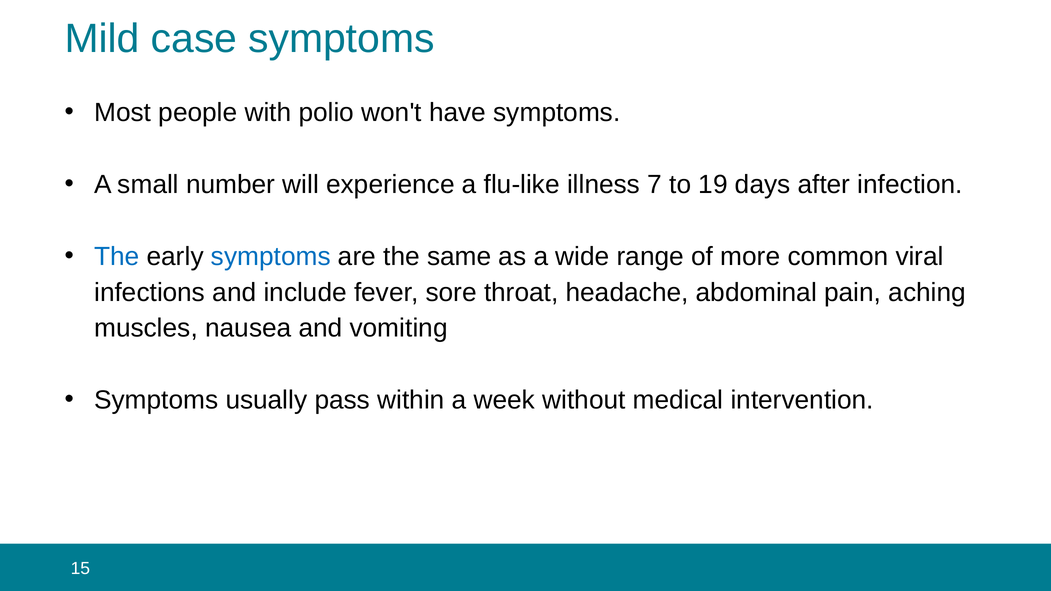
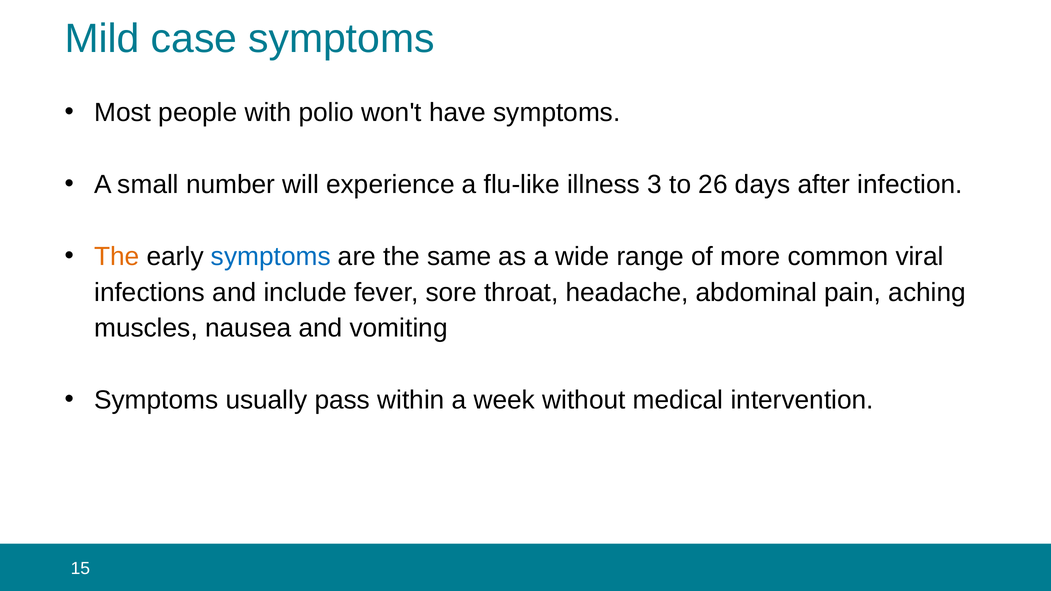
7: 7 -> 3 (655, 185)
19: 19 -> 26 (713, 185)
The colour: blue -> orange (117, 257)
